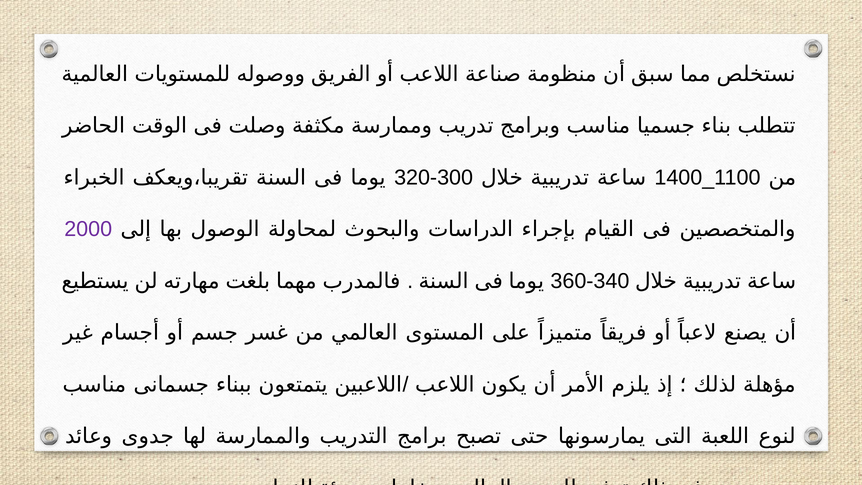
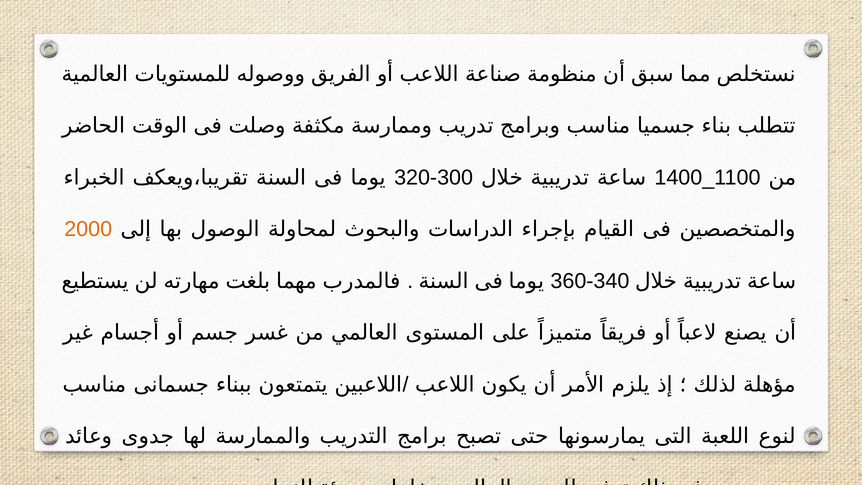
2000 colour: purple -> orange (88, 229)
